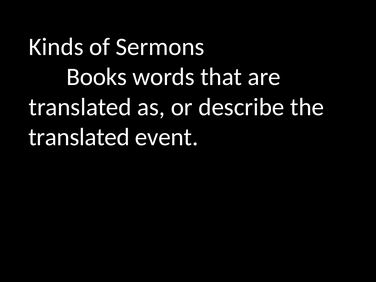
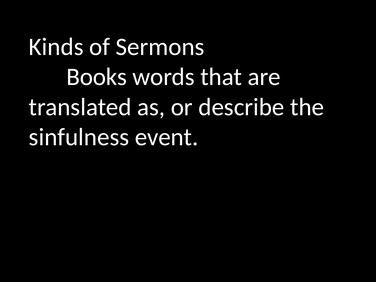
translated: translated -> sinfulness (79, 137)
